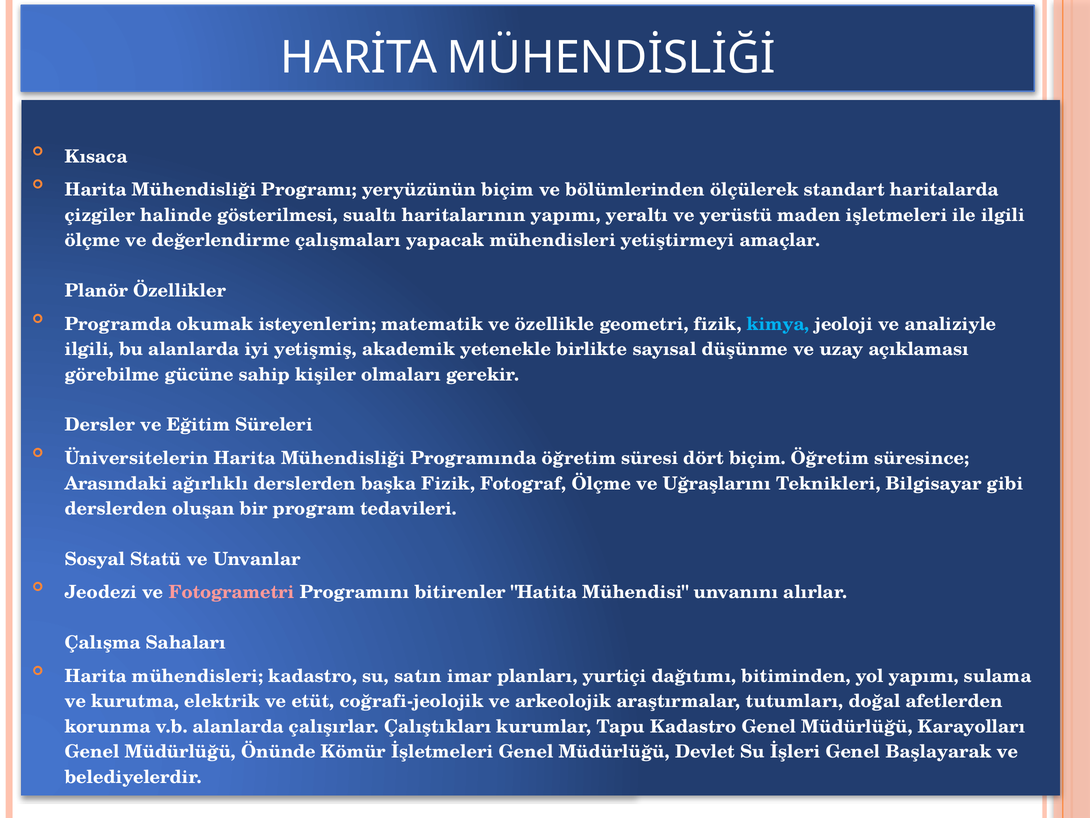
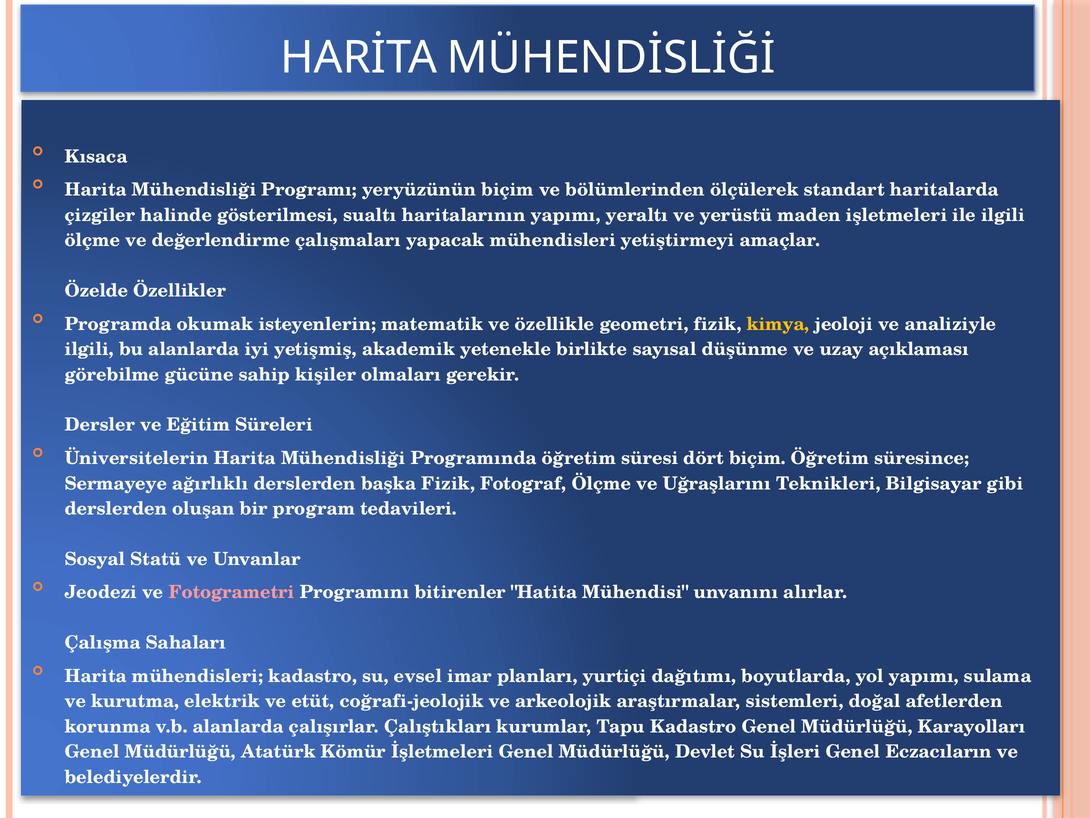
Planör: Planör -> Özelde (96, 291)
kimya colour: light blue -> yellow (778, 324)
Arasındaki: Arasındaki -> Sermayeye (116, 483)
satın: satın -> evsel (418, 676)
bitiminden: bitiminden -> boyutlarda (796, 676)
tutumları: tutumları -> sistemleri (795, 701)
Önünde: Önünde -> Atatürk (278, 751)
Başlayarak: Başlayarak -> Eczacıların (939, 751)
